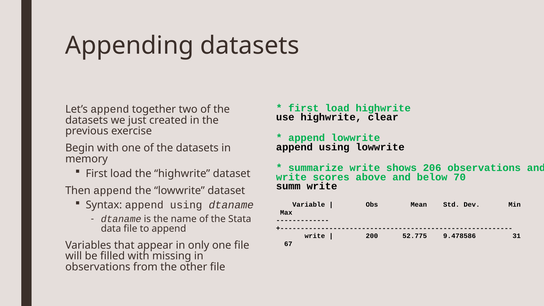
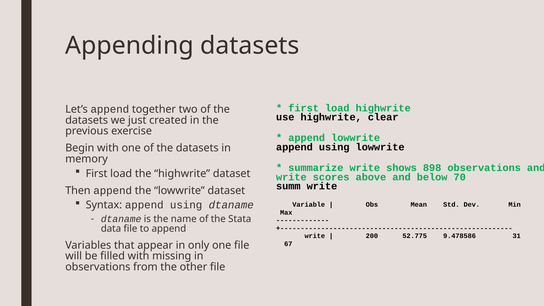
206: 206 -> 898 (432, 168)
